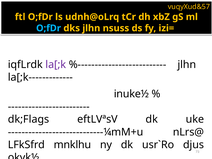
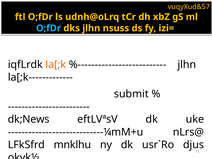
la[;k colour: purple -> orange (56, 65)
inuke½: inuke½ -> submit (131, 94)
dk;Flags: dk;Flags -> dk;News (29, 119)
